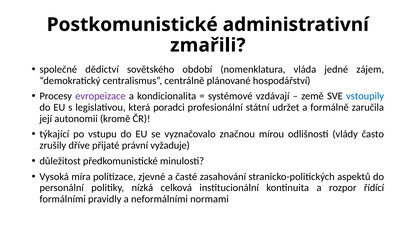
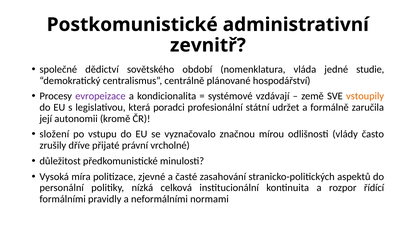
zmařili: zmařili -> zevnitř (208, 45)
zájem: zájem -> studie (370, 69)
vstoupily colour: blue -> orange (365, 96)
týkající: týkající -> složení (54, 134)
vyžaduje: vyžaduje -> vrcholné (170, 145)
